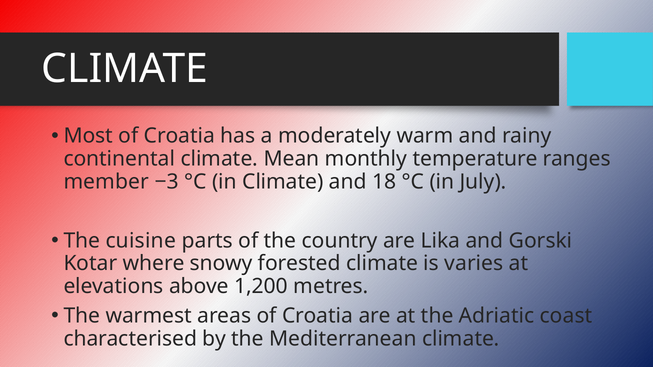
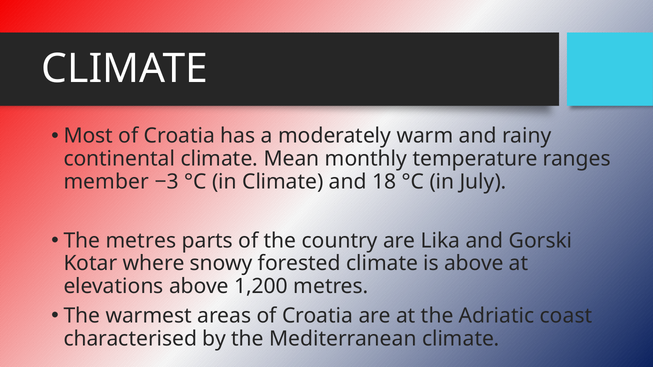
The cuisine: cuisine -> metres (141, 241)
is varies: varies -> above (474, 264)
